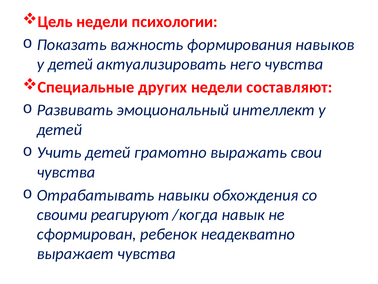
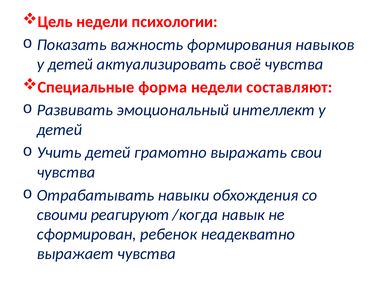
него: него -> своё (245, 64)
других: других -> форма (163, 87)
